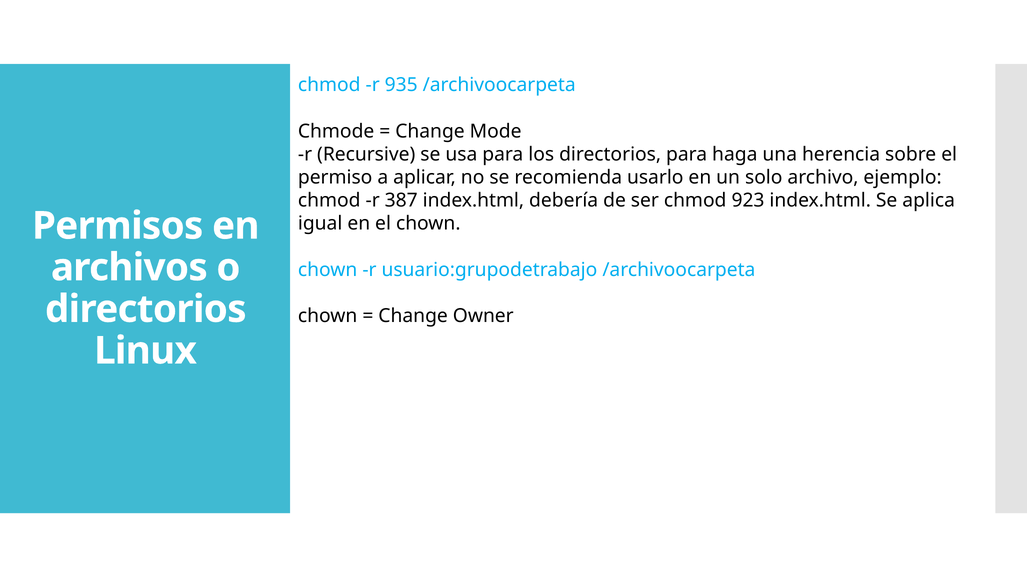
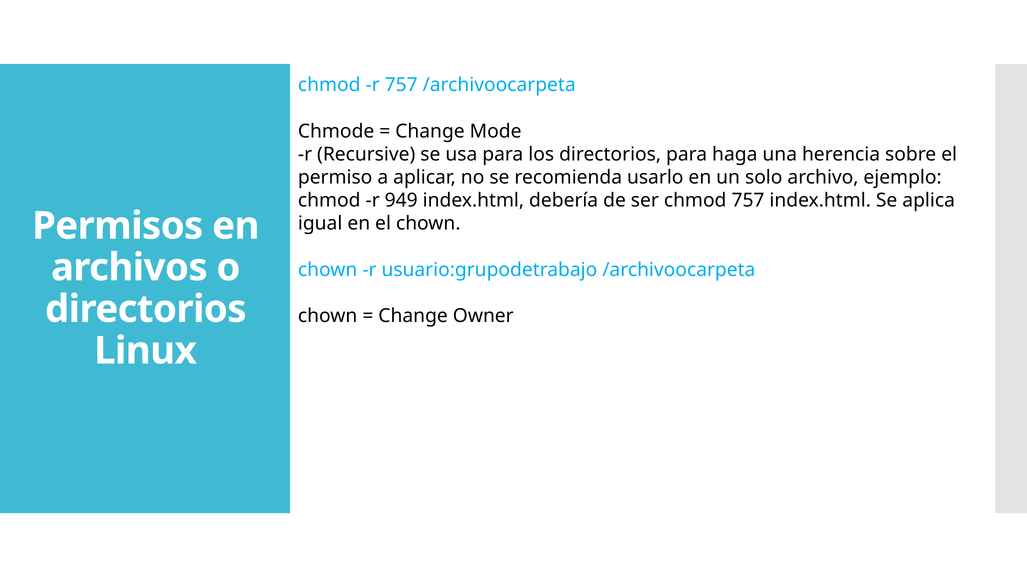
r 935: 935 -> 757 (401, 85)
387: 387 -> 949 (401, 200)
chmod 923: 923 -> 757 (748, 200)
